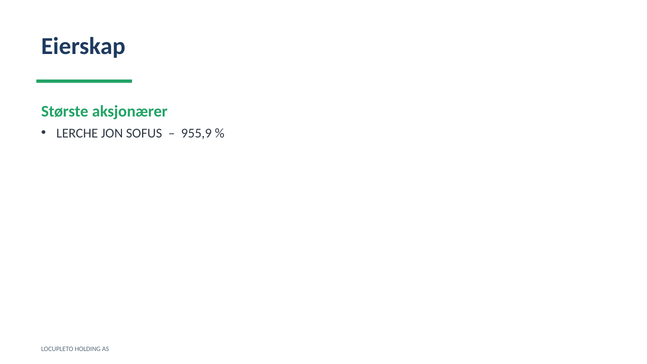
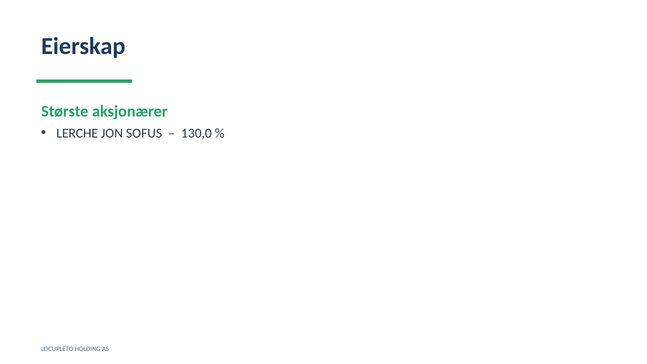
955,9: 955,9 -> 130,0 (196, 133)
